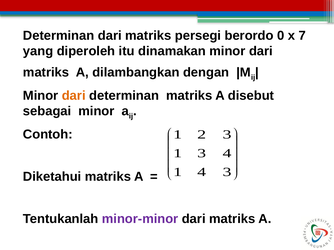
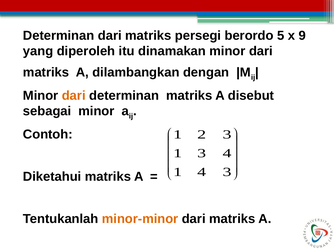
0: 0 -> 5 (281, 36)
7: 7 -> 9 (302, 36)
minor-minor colour: purple -> orange (140, 219)
